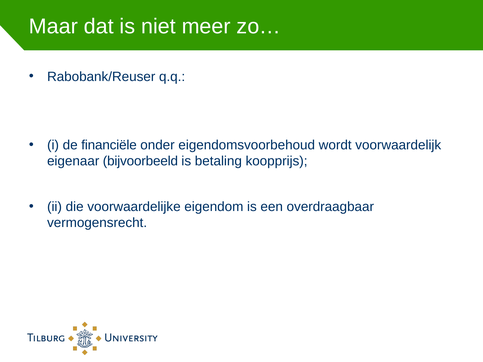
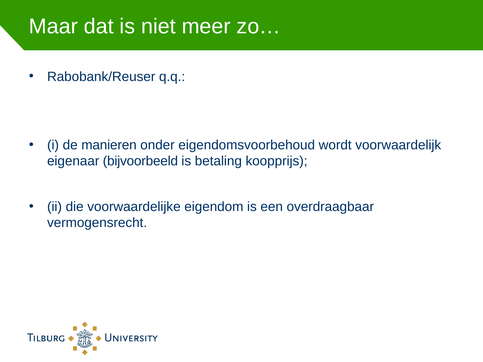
financiële: financiële -> manieren (109, 145)
